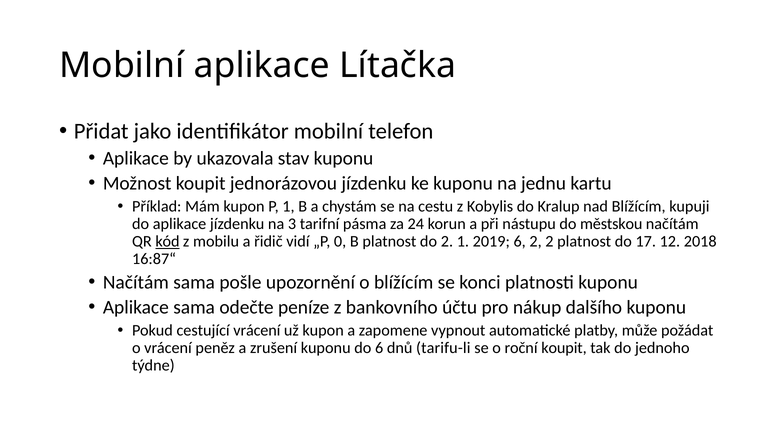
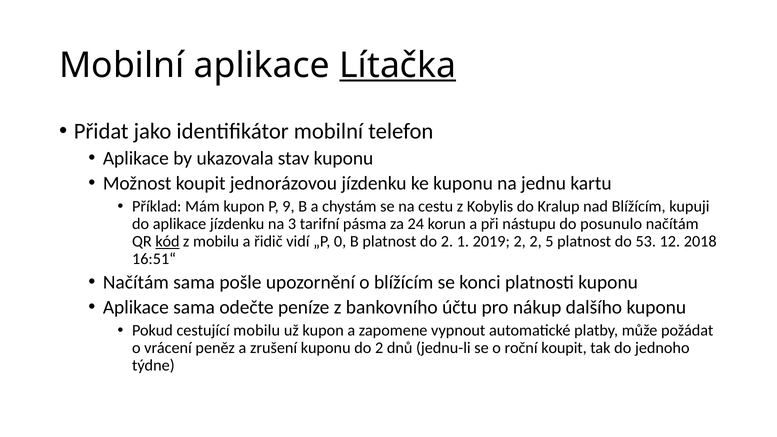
Lítačka underline: none -> present (398, 65)
P 1: 1 -> 9 (288, 206)
městskou: městskou -> posunulo (611, 224)
2019 6: 6 -> 2 (520, 241)
2 2: 2 -> 5 (549, 241)
17: 17 -> 53 (646, 241)
16:87“: 16:87“ -> 16:51“ (154, 259)
cestující vrácení: vrácení -> mobilu (257, 330)
kuponu do 6: 6 -> 2 (379, 348)
tarifu-li: tarifu-li -> jednu-li (443, 348)
